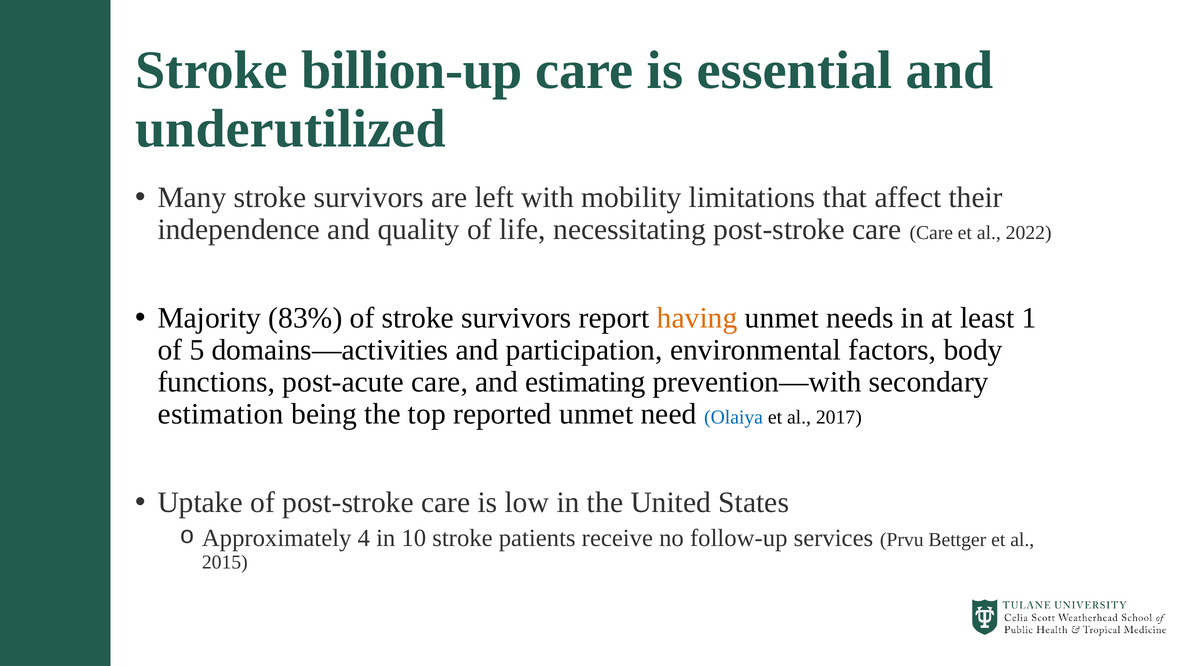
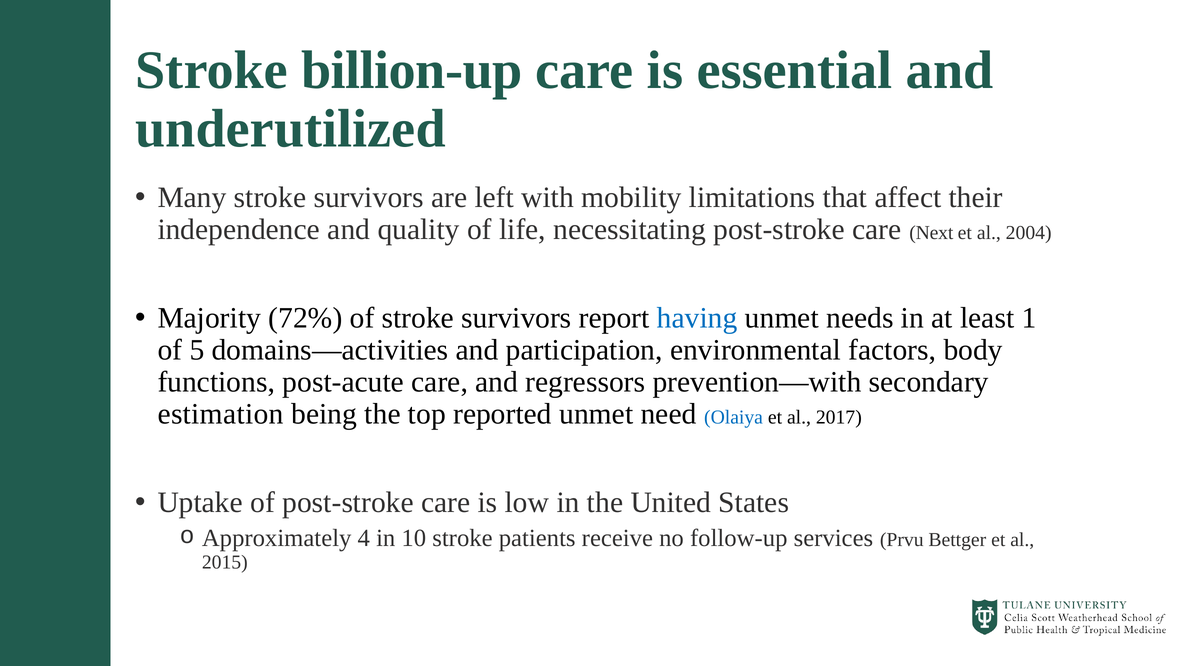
care Care: Care -> Next (931, 233)
2022: 2022 -> 2004 (1029, 233)
83%: 83% -> 72% (305, 318)
having colour: orange -> blue (697, 318)
estimating: estimating -> regressors (585, 382)
